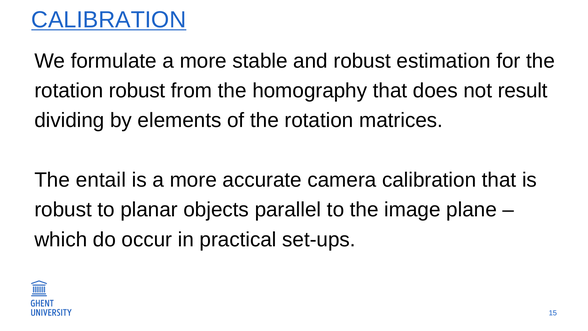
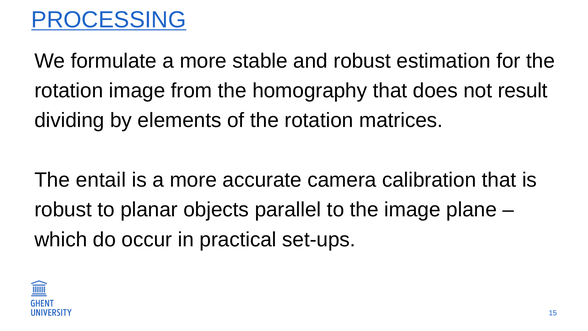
CALIBRATION: CALIBRATION -> PROCESSING (109, 20)
rotation robust: robust -> image (137, 91)
